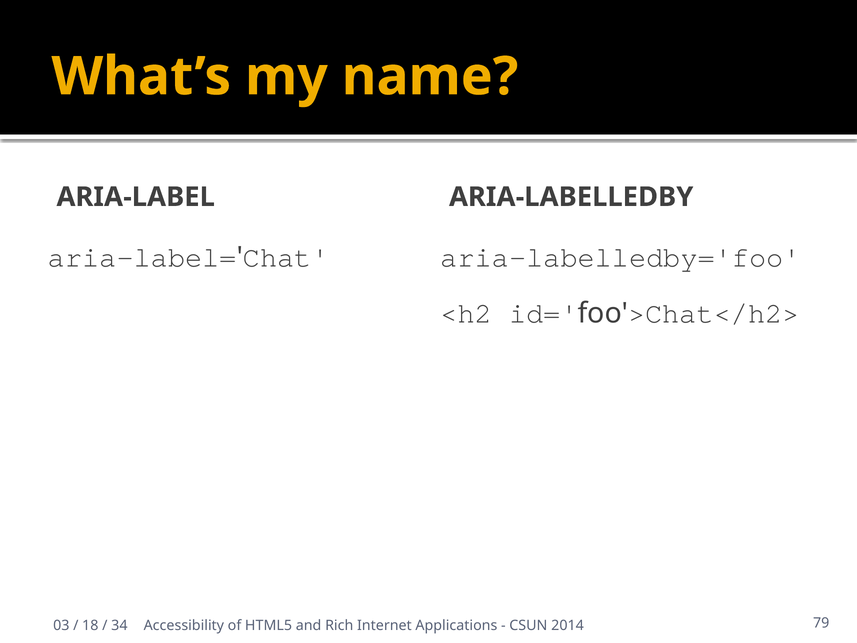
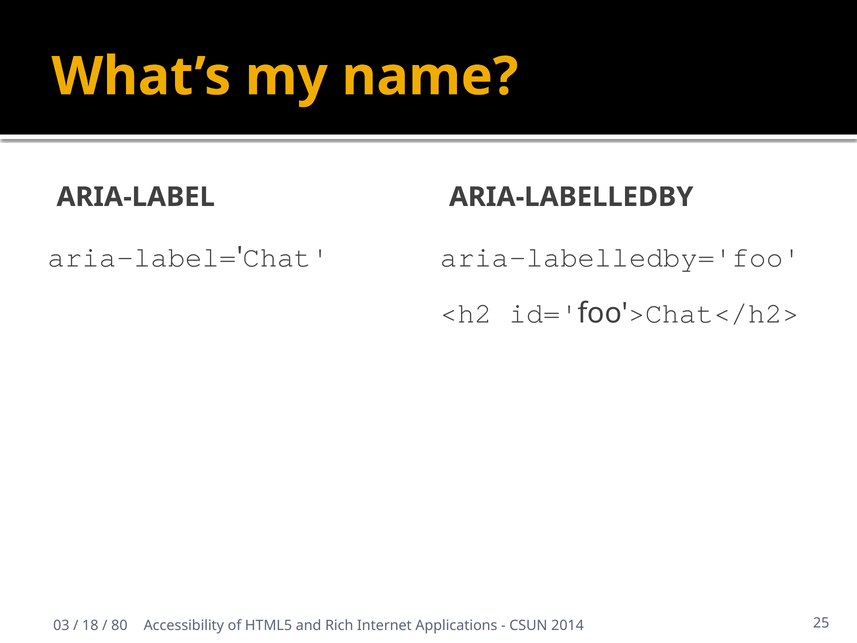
34: 34 -> 80 (119, 625)
79: 79 -> 25 (821, 623)
